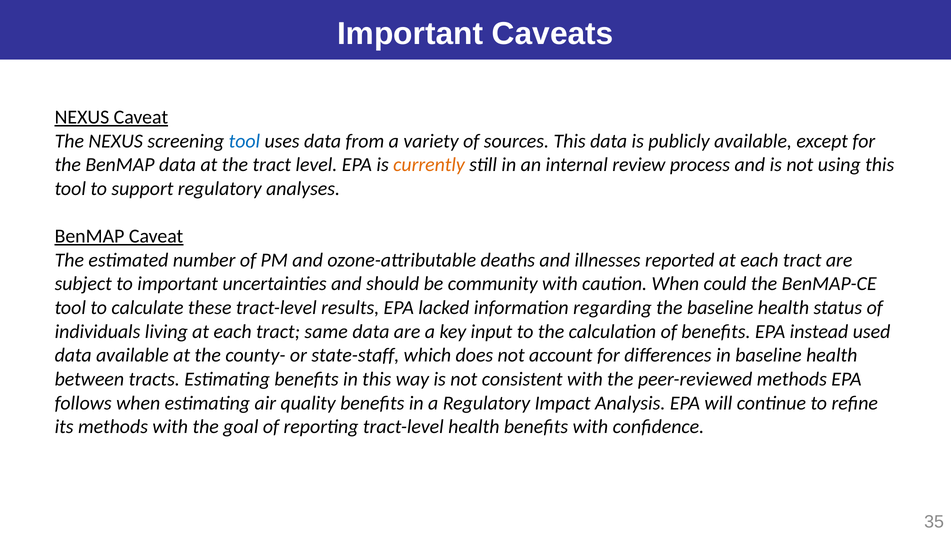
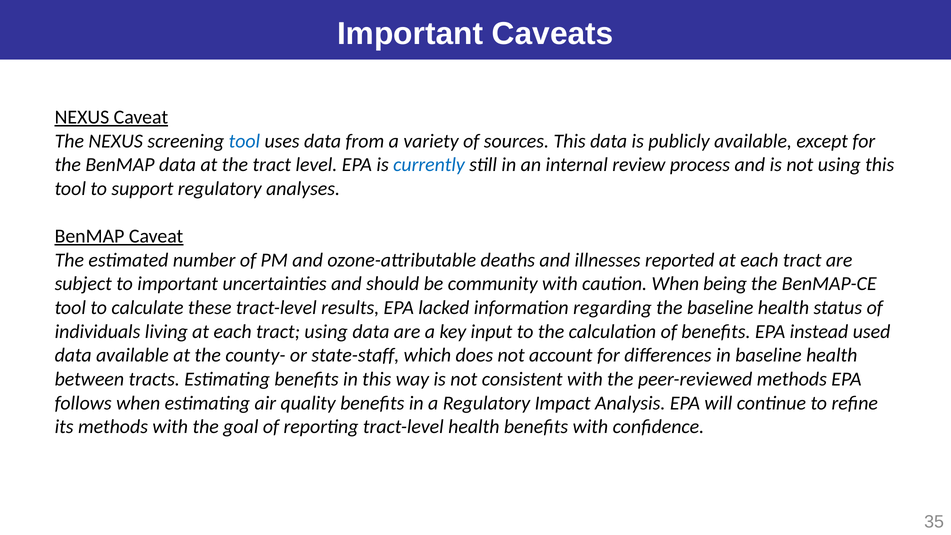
currently colour: orange -> blue (429, 165)
could: could -> being (725, 284)
tract same: same -> using (326, 331)
